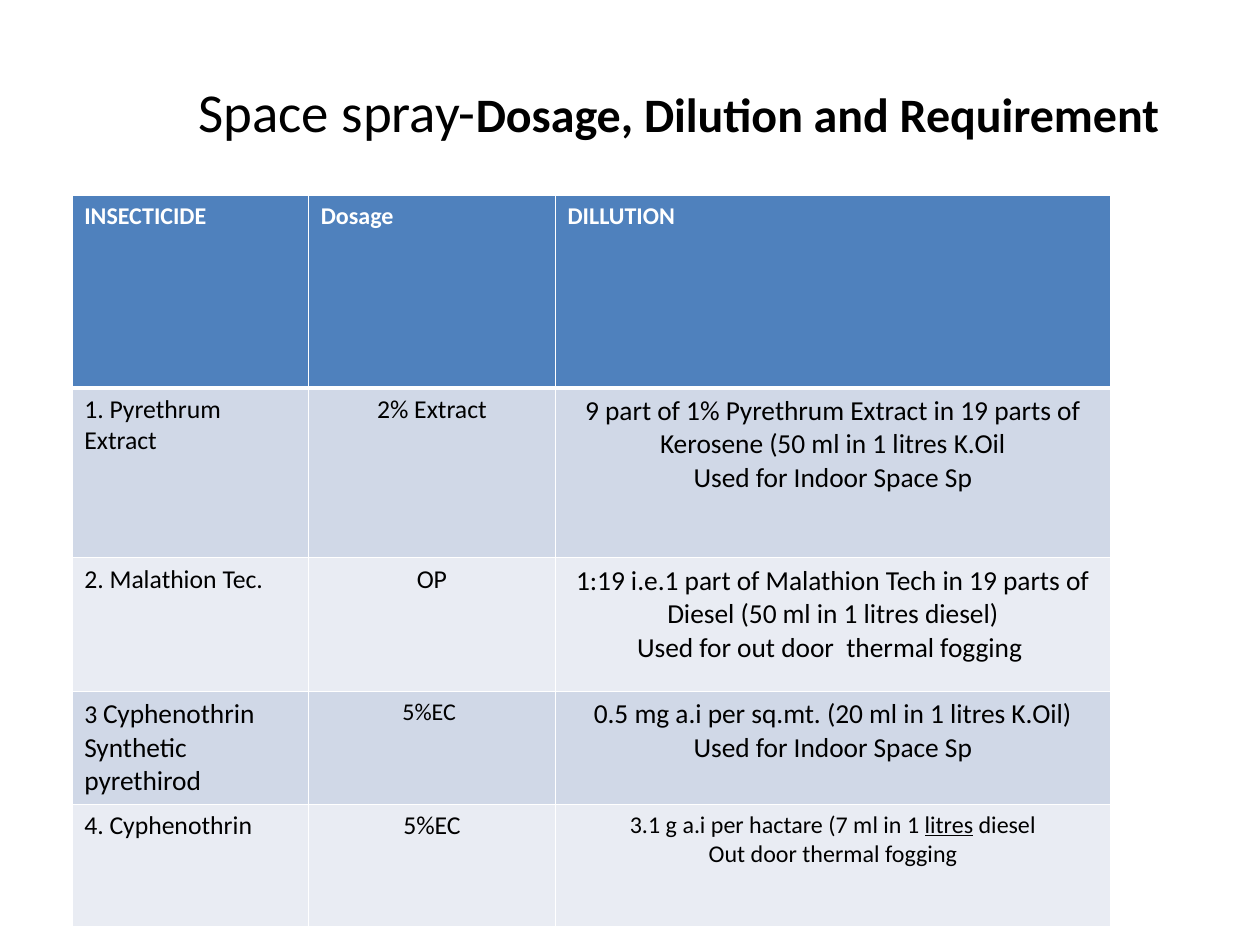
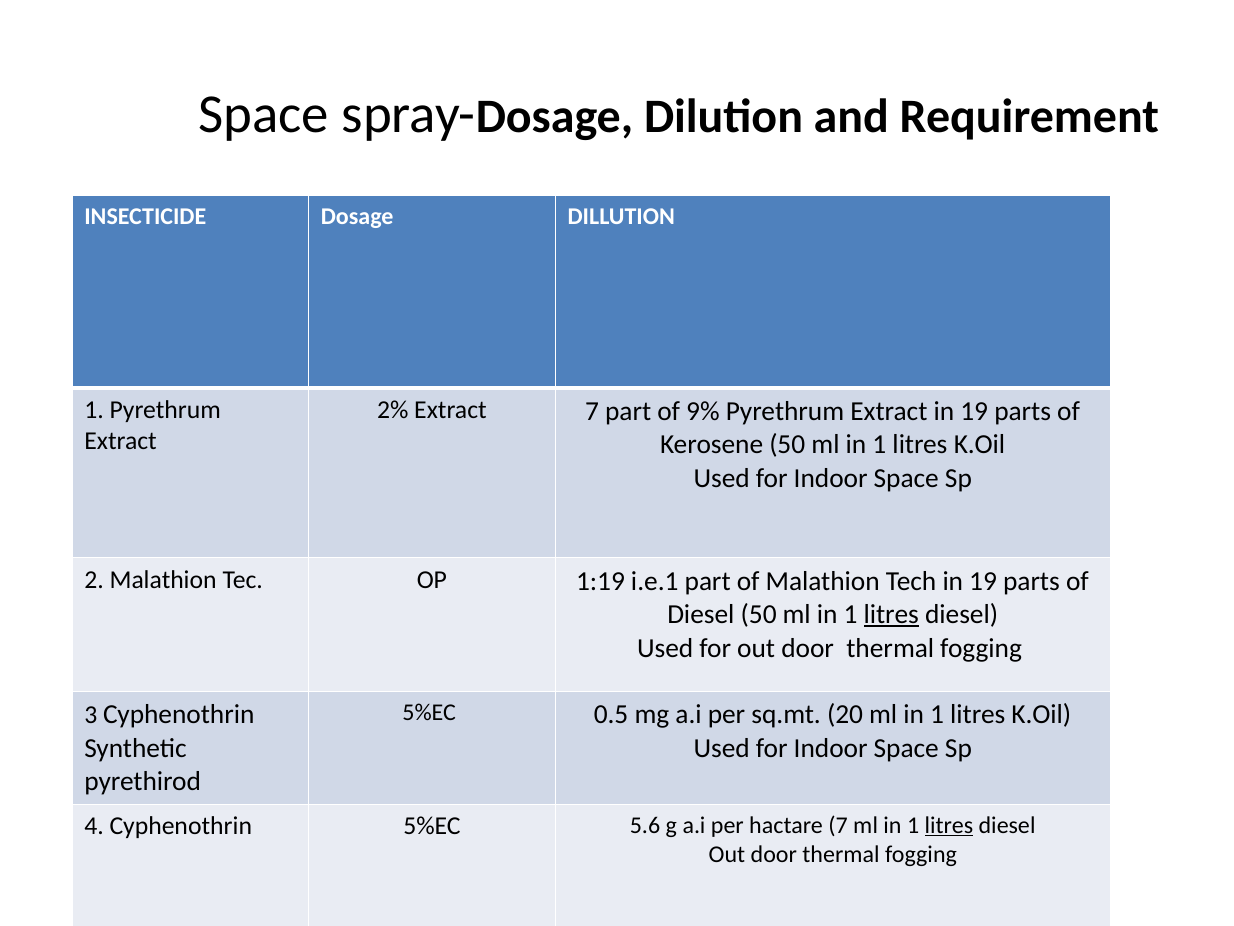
Extract 9: 9 -> 7 (592, 411)
1%: 1% -> 9% (703, 411)
litres underline: none -> present (891, 614)
3.1: 3.1 -> 5.6 (645, 825)
